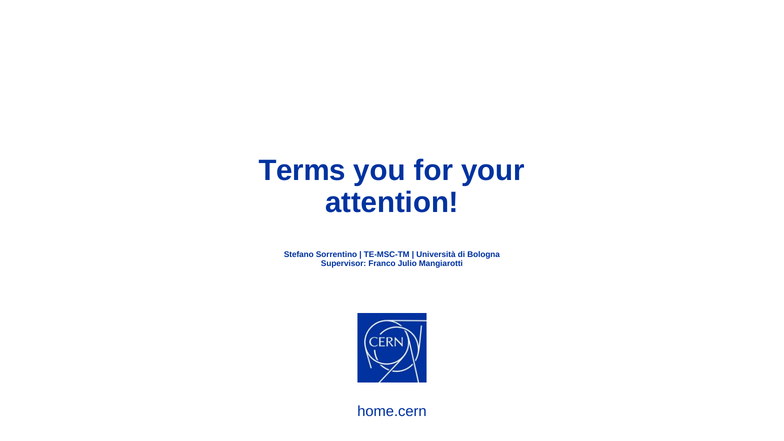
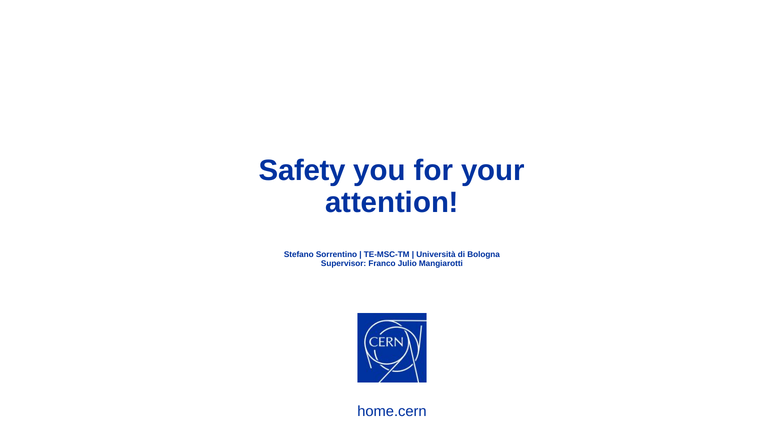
Terms: Terms -> Safety (302, 171)
